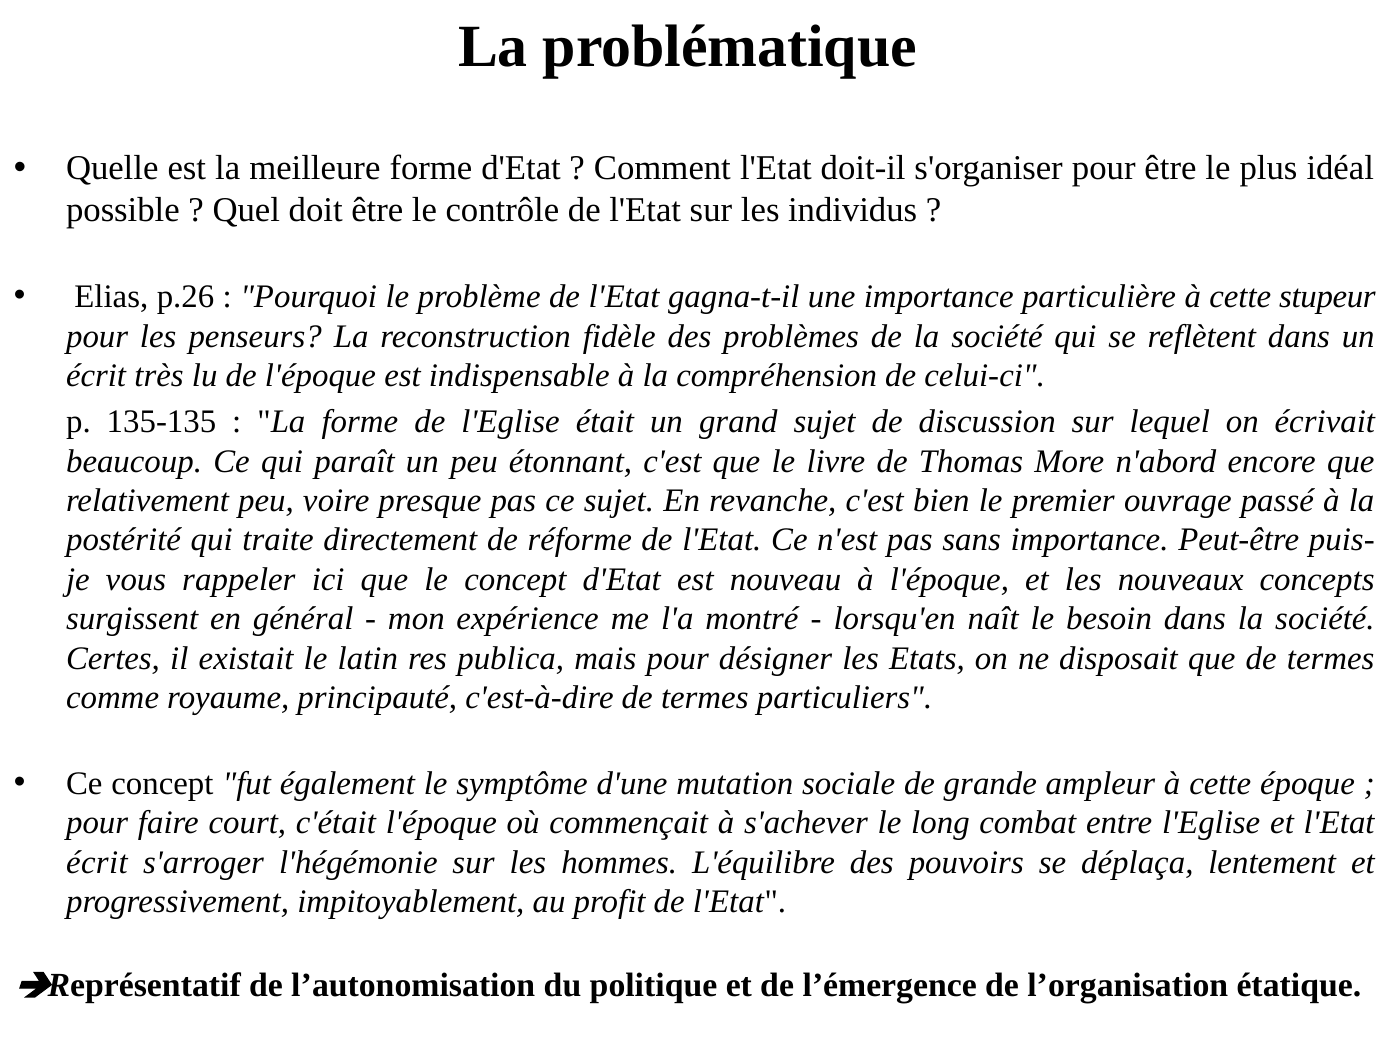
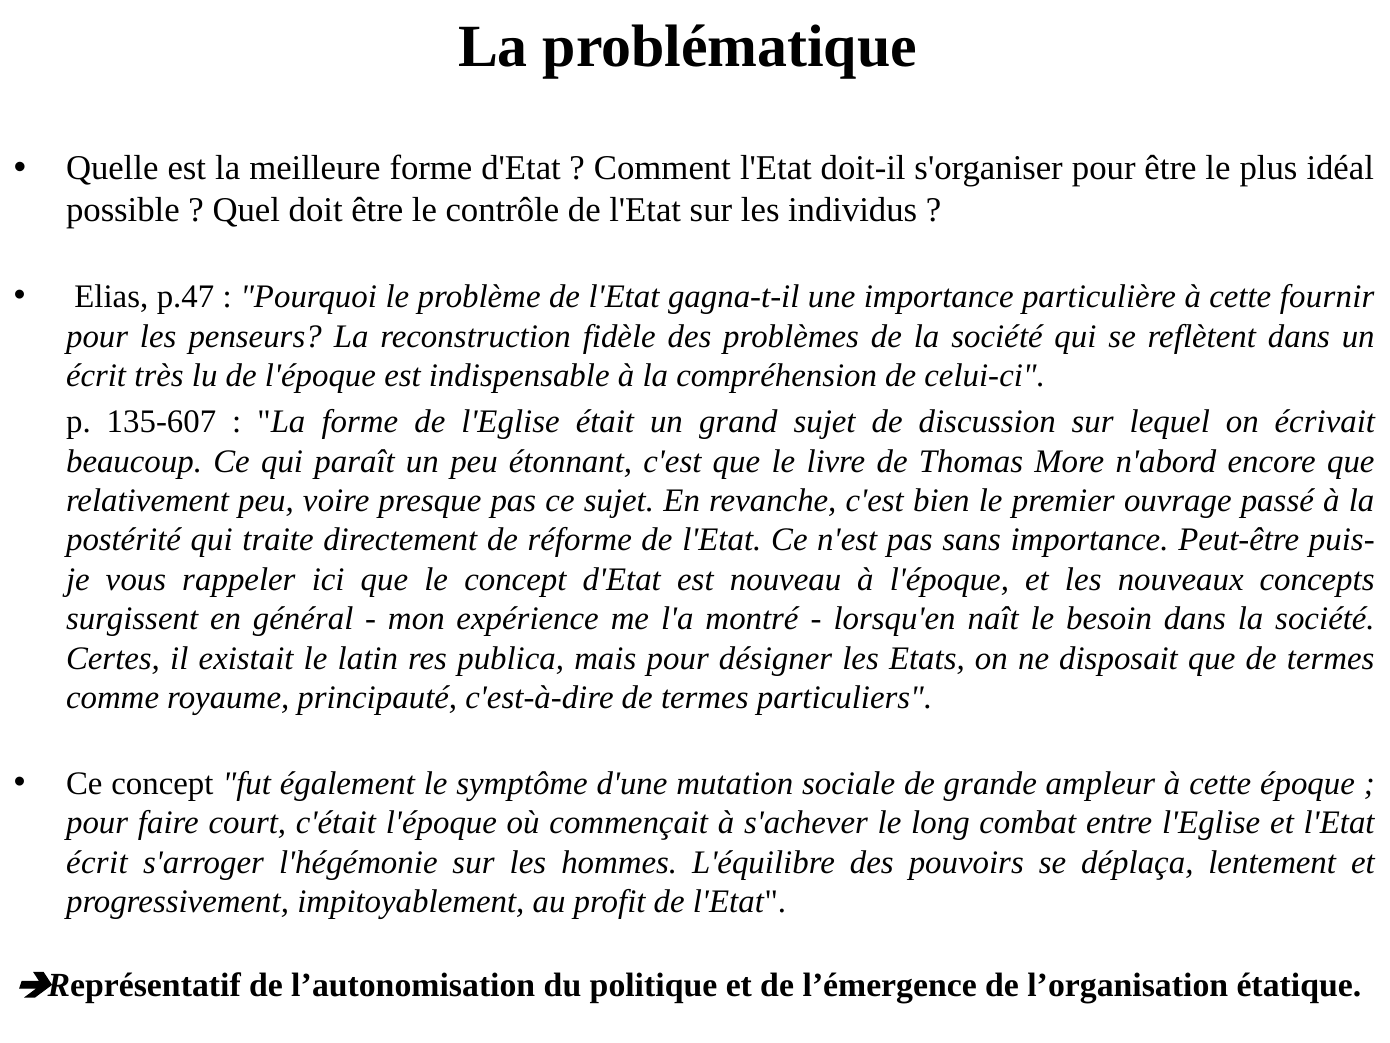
p.26: p.26 -> p.47 (186, 297)
stupeur: stupeur -> fournir (1327, 297)
135-135: 135-135 -> 135-607 (161, 421)
